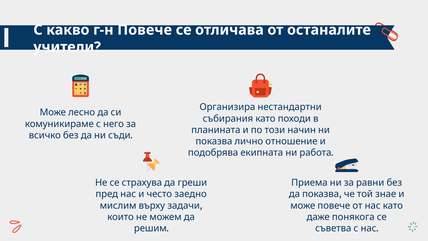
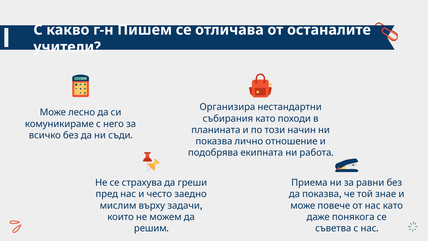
Повече: Повече -> Пишем (145, 30)
